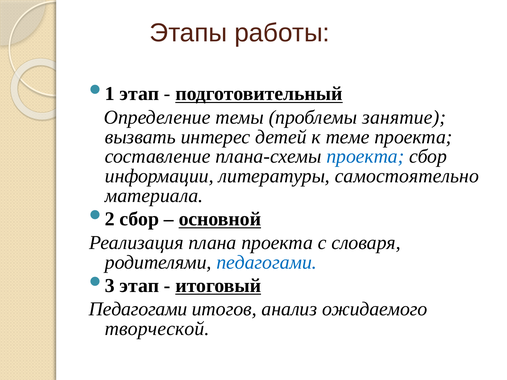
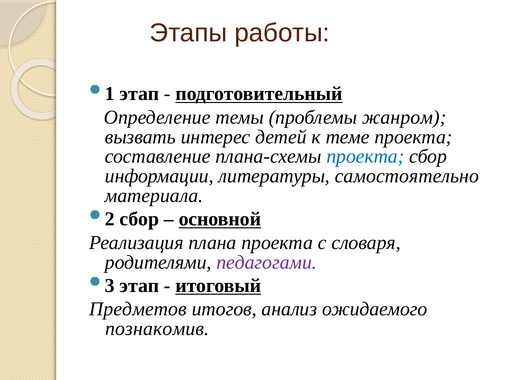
занятие: занятие -> жанром (404, 117)
педагогами colour: blue -> purple (267, 262)
Педагогами: Педагогами -> Предметов (138, 309)
творческой: творческой -> познакомив (157, 329)
